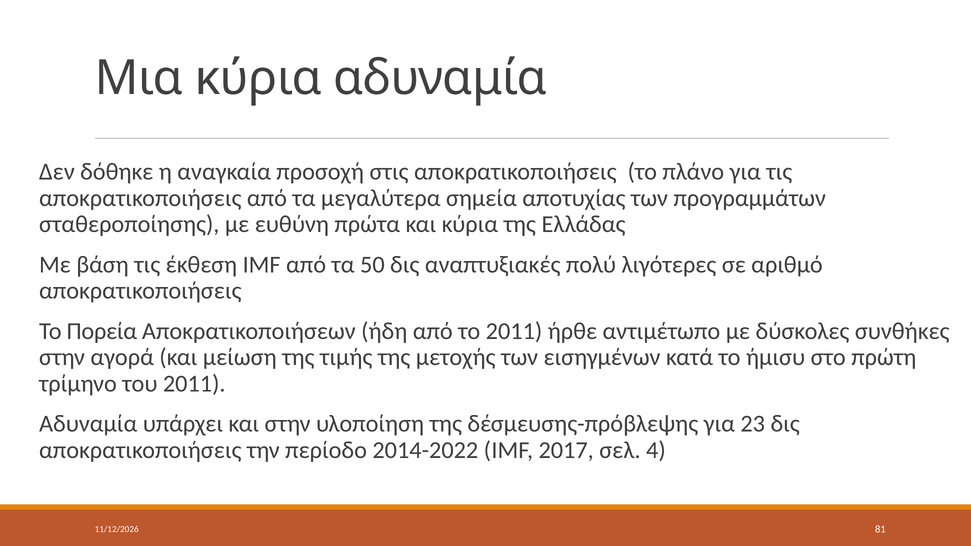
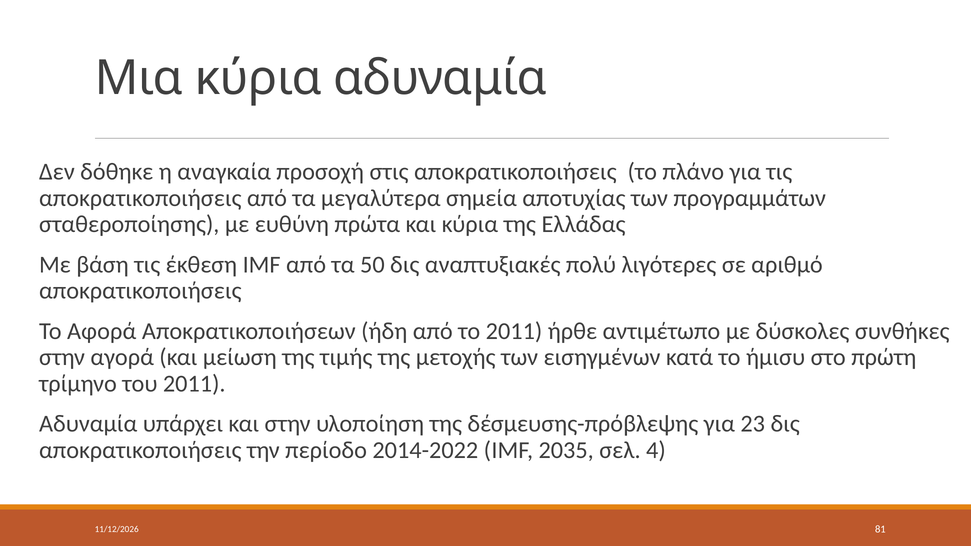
Πορεία: Πορεία -> Αφορά (102, 331)
2017: 2017 -> 2035 (566, 450)
